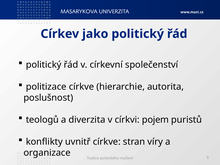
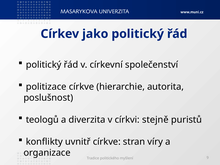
pojem: pojem -> stejně (155, 120)
